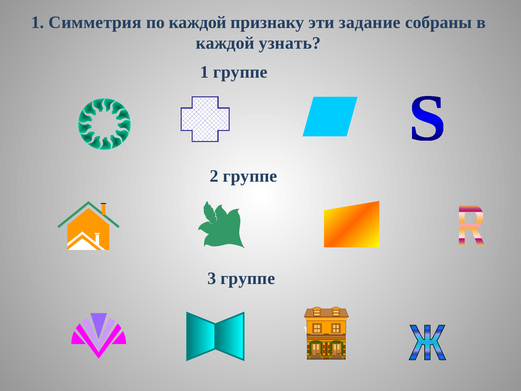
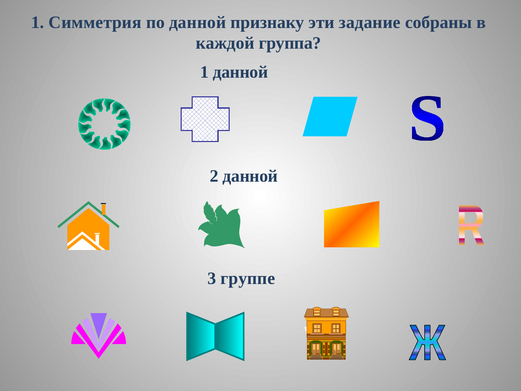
по каждой: каждой -> данной (198, 22)
узнать: узнать -> группа (290, 43)
1 группе: группе -> данной (241, 72)
2 группе: группе -> данной (250, 176)
